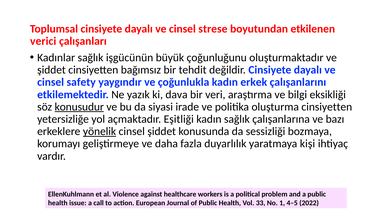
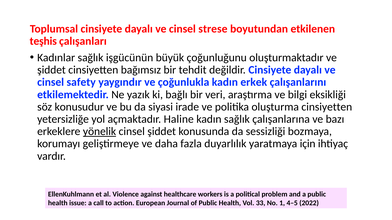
verici: verici -> teşhis (43, 41)
dava: dava -> bağlı (177, 95)
konusudur underline: present -> none (79, 107)
Eşitliği: Eşitliği -> Haline (179, 119)
kişi: kişi -> için (308, 144)
